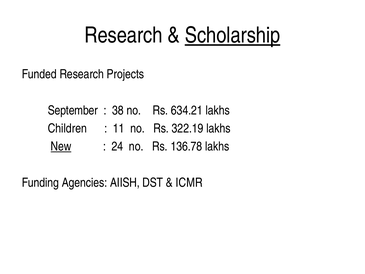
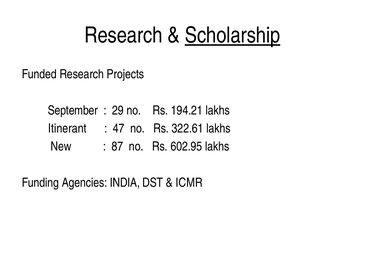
38: 38 -> 29 (118, 110)
634.21: 634.21 -> 194.21 (187, 110)
Children: Children -> Itinerant (67, 128)
11: 11 -> 47 (119, 128)
322.19: 322.19 -> 322.61 (188, 128)
New underline: present -> none (61, 146)
24: 24 -> 87 (117, 146)
136.78: 136.78 -> 602.95 (186, 146)
AIISH: AIISH -> INDIA (125, 182)
